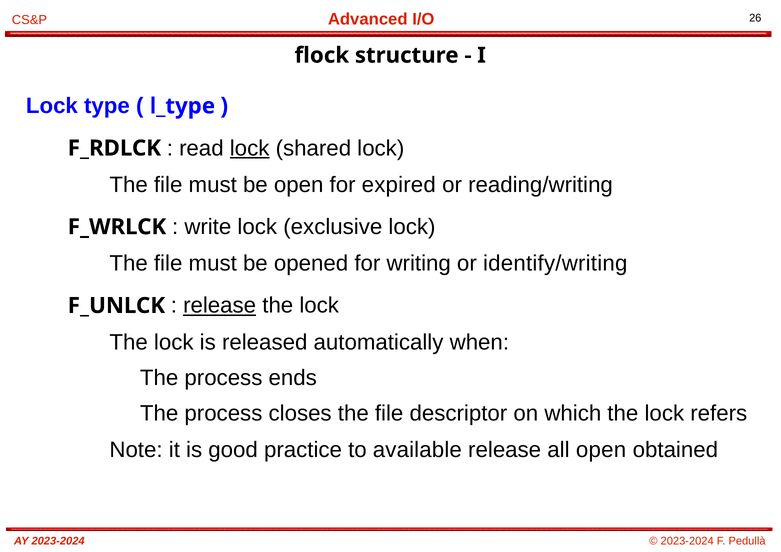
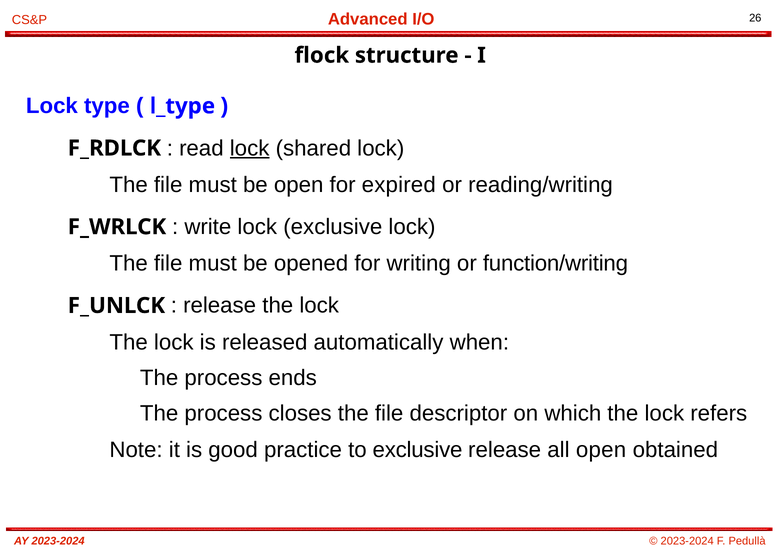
identify/writing: identify/writing -> function/writing (555, 264)
release underline: present -> none (220, 306)
to available: available -> exclusive (418, 450)
